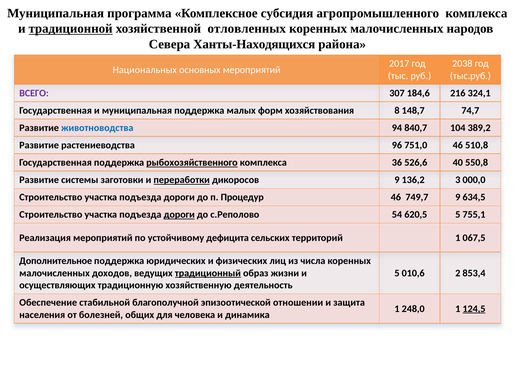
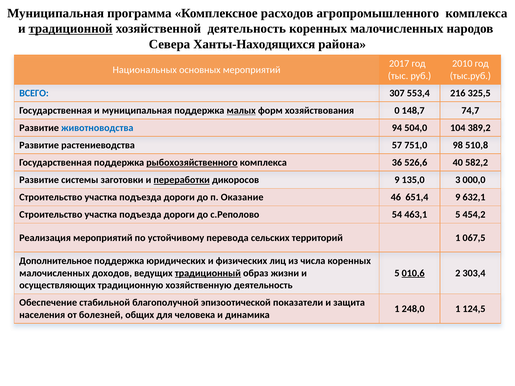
субсидия: субсидия -> расходов (287, 13)
хозяйственной отловленных: отловленных -> деятельность (247, 29)
2038: 2038 -> 2010 (462, 64)
ВСЕГО colour: purple -> blue (34, 93)
184,6: 184,6 -> 553,4 (418, 93)
324,1: 324,1 -> 325,5 (479, 93)
малых underline: none -> present (241, 111)
8: 8 -> 0 (397, 111)
840,7: 840,7 -> 504,0 (416, 128)
96: 96 -> 57 (397, 145)
751,0 46: 46 -> 98 (458, 145)
550,8: 550,8 -> 582,2 (477, 163)
136,2: 136,2 -> 135,0 (413, 180)
Процедур: Процедур -> Оказание (242, 197)
749,7: 749,7 -> 651,4 (417, 197)
634,5: 634,5 -> 632,1 (474, 197)
дороги underline: present -> none (179, 215)
620,5: 620,5 -> 463,1 (416, 215)
755,1: 755,1 -> 454,2 (474, 215)
дефицита: дефицита -> перевода (228, 238)
010,6 underline: none -> present (413, 273)
853,4: 853,4 -> 303,4 (474, 273)
отношении: отношении -> показатели (298, 303)
124,5 underline: present -> none (474, 309)
